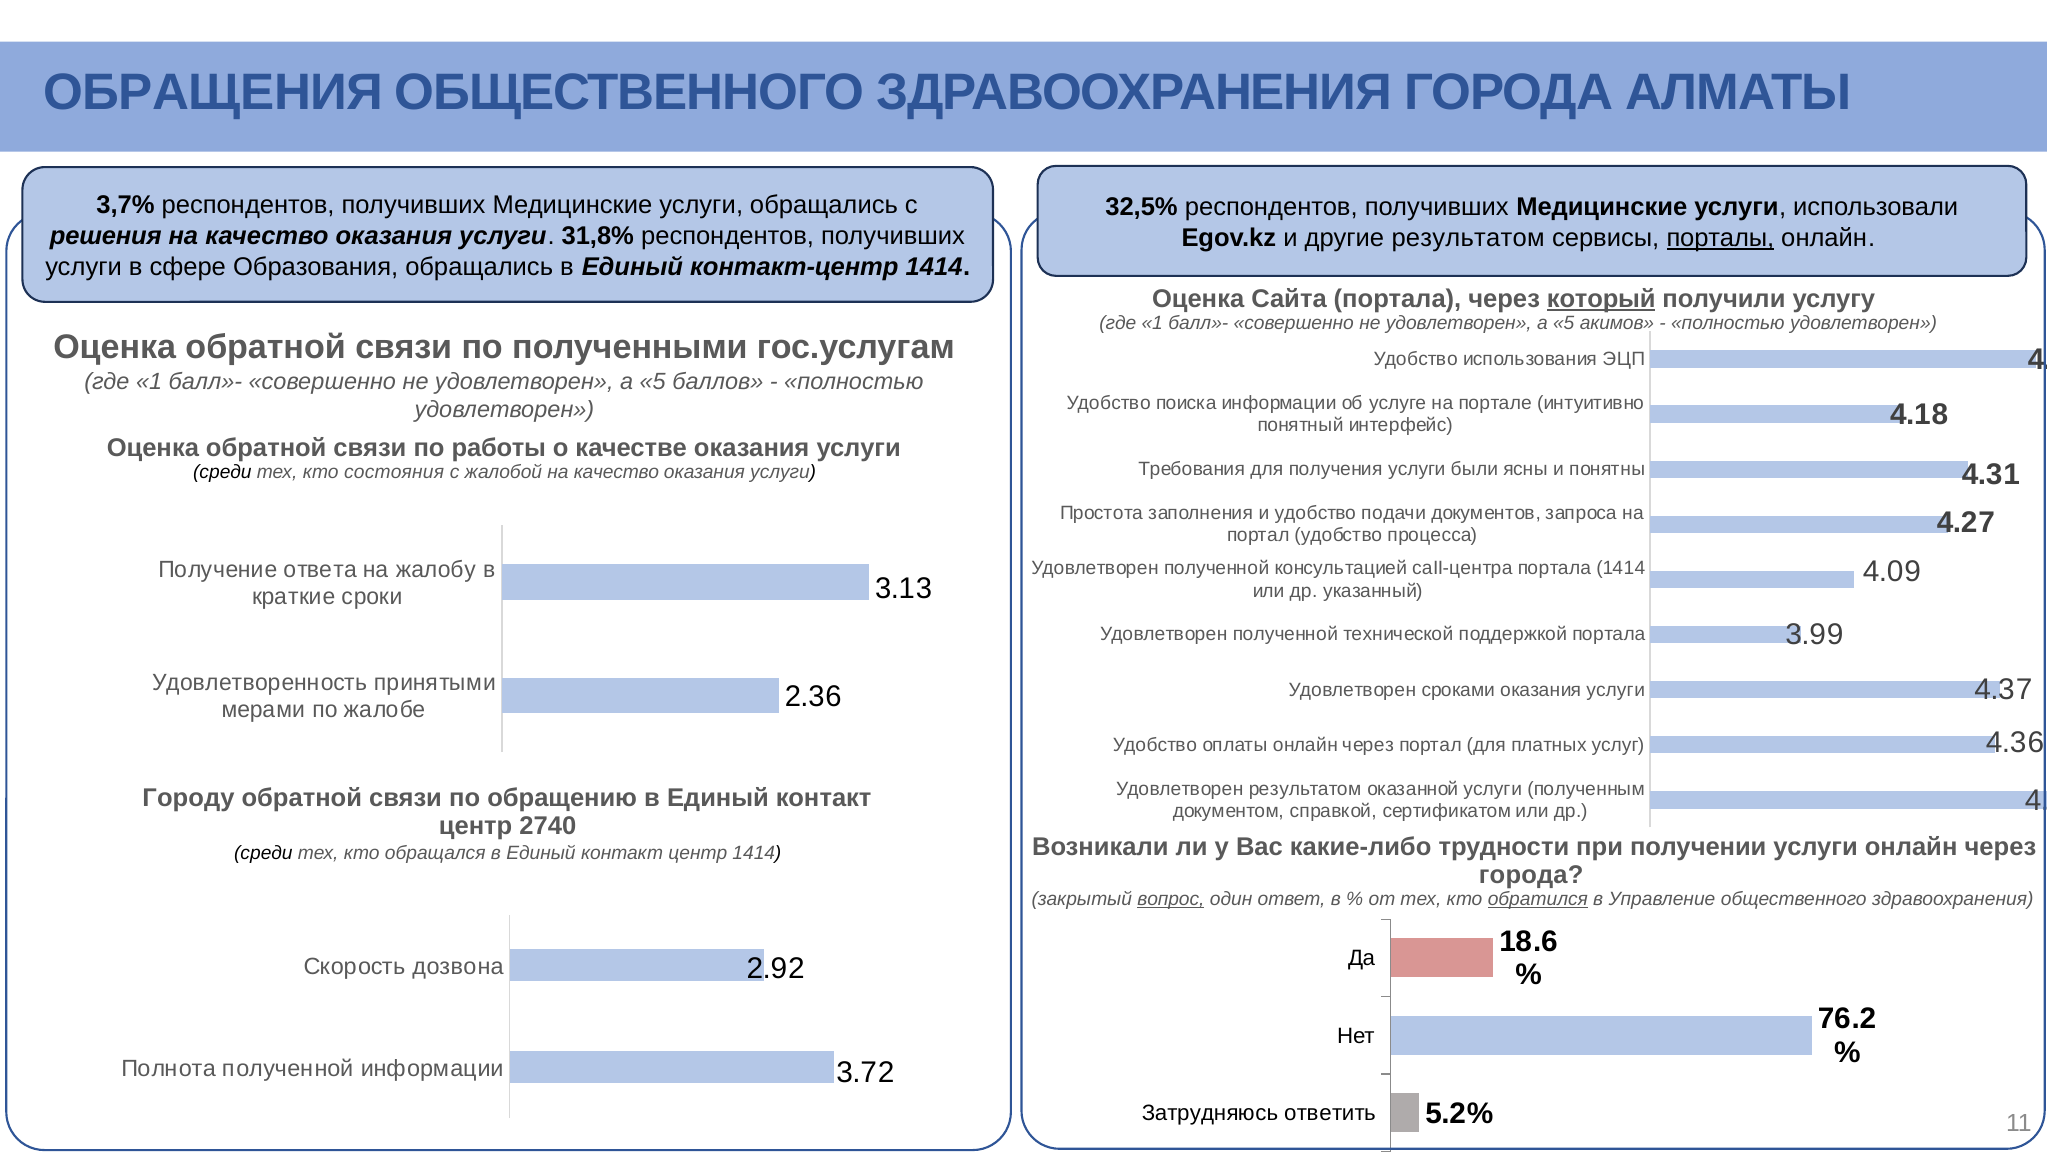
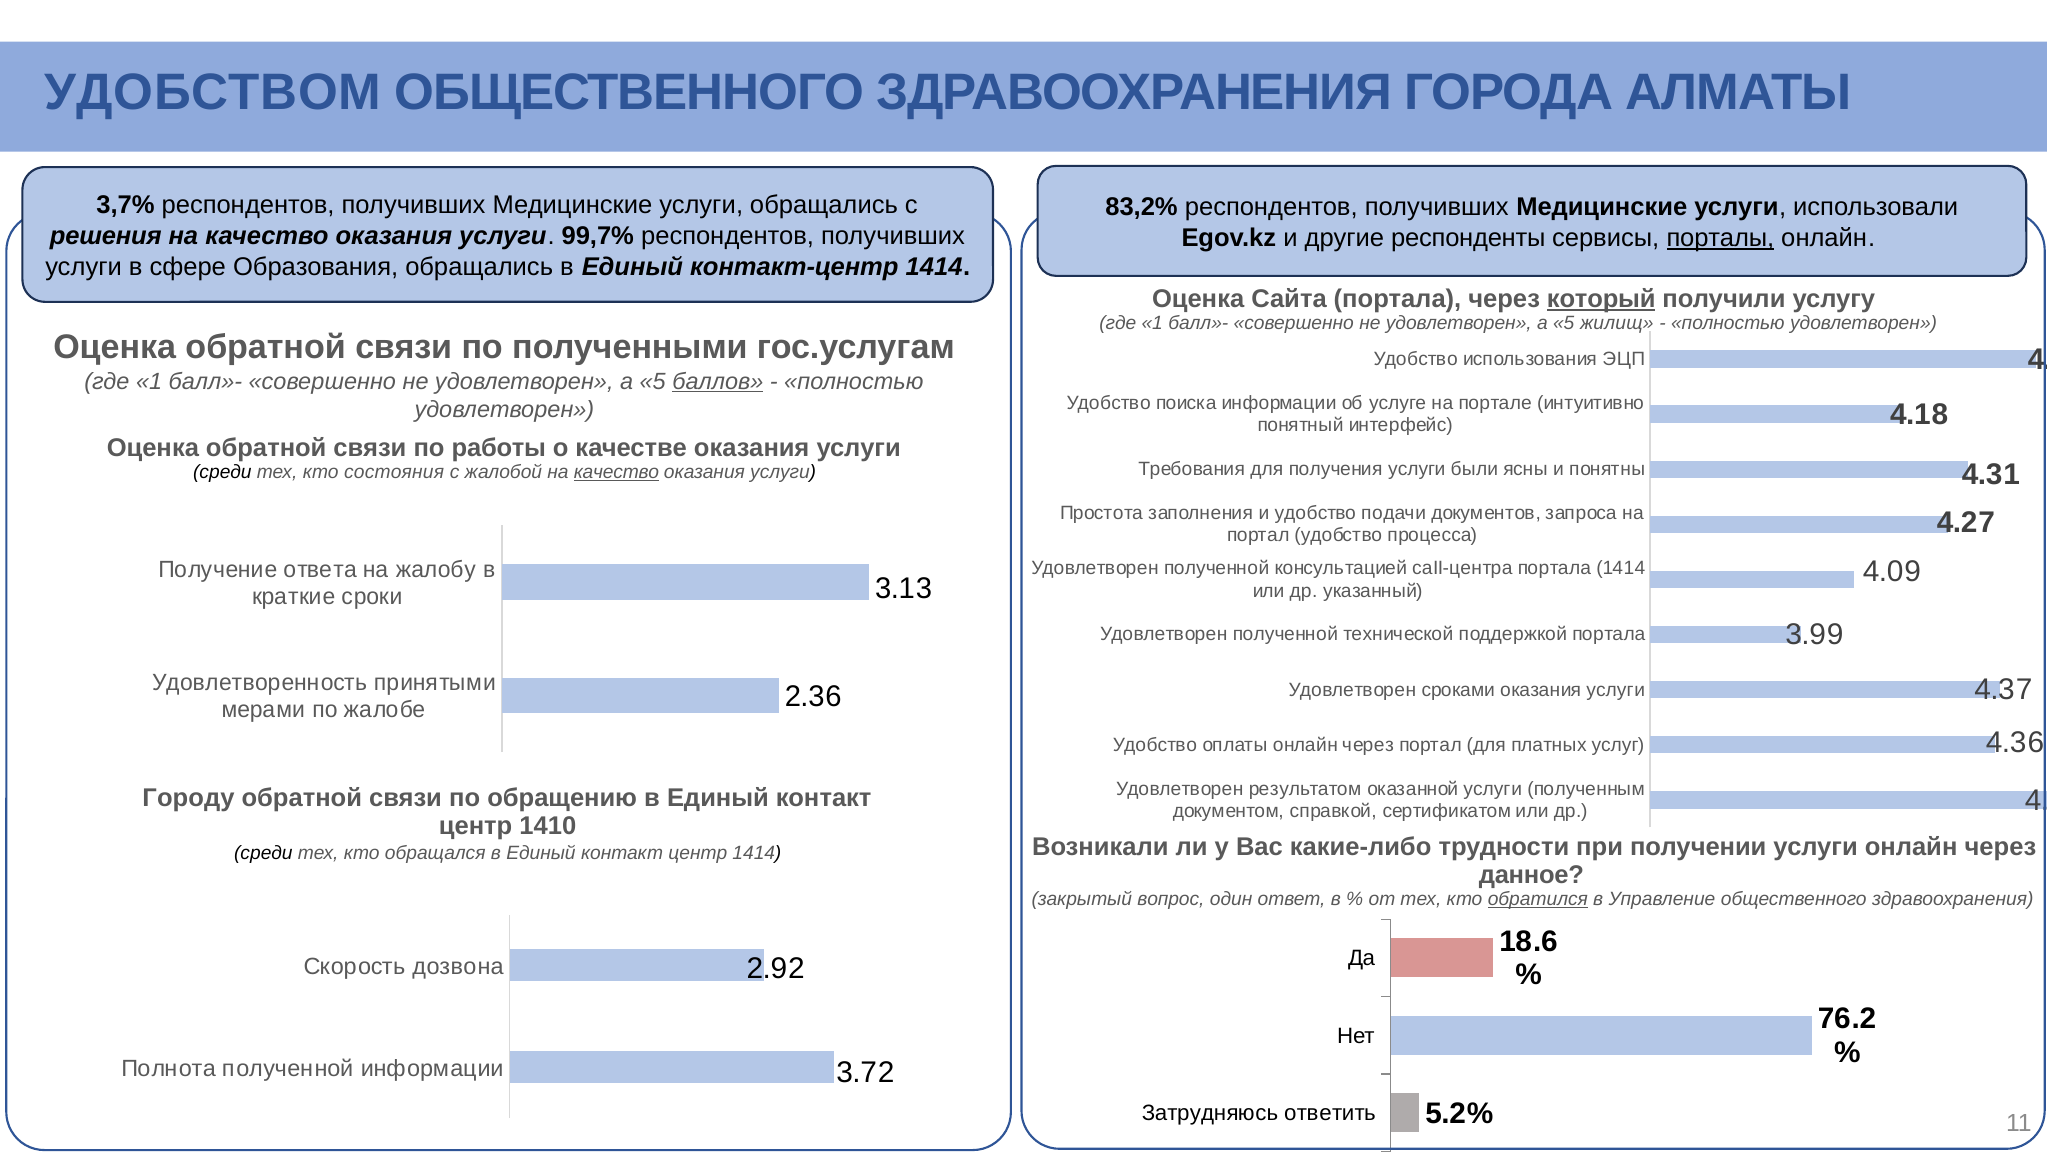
ОБРАЩЕНИЯ: ОБРАЩЕНИЯ -> УДОБСТВОМ (213, 92)
32,5%: 32,5% -> 83,2% (1142, 207)
31,8%: 31,8% -> 99,7% (598, 236)
другие результатом: результатом -> респонденты (1468, 238)
акимов: акимов -> жилищ (1617, 323)
баллов underline: none -> present (718, 381)
качество underline: none -> present (616, 472)
2740: 2740 -> 1410 (548, 826)
города: города -> данное (1531, 874)
вопрос underline: present -> none (1171, 898)
